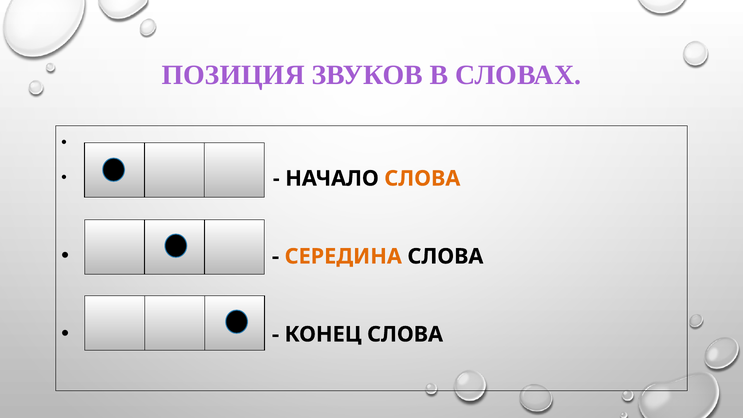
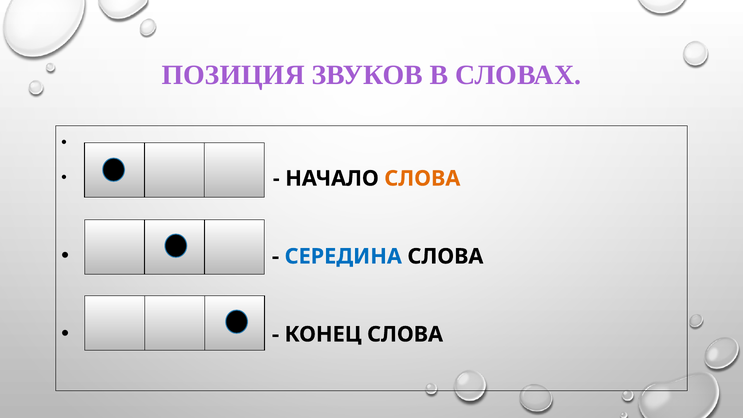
СЕРЕДИНА colour: orange -> blue (343, 256)
